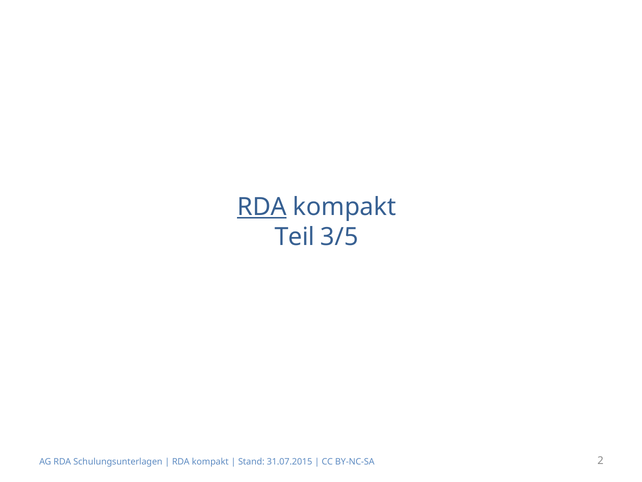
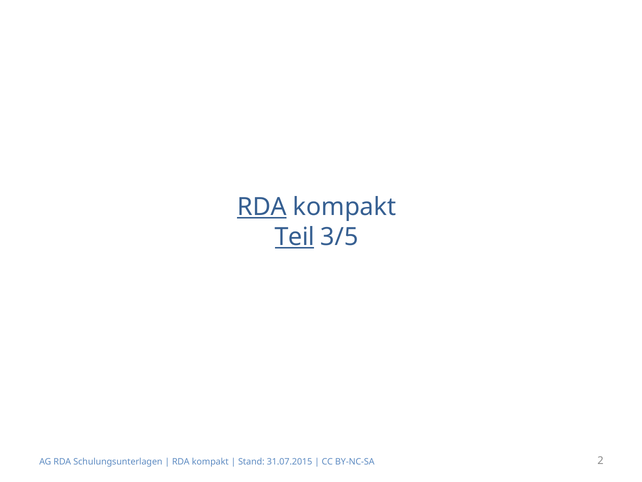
Teil underline: none -> present (295, 237)
